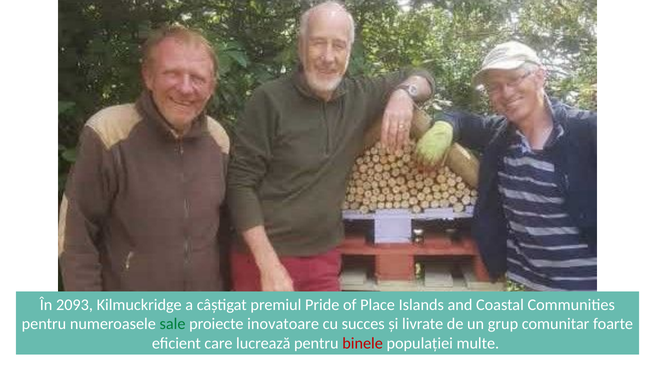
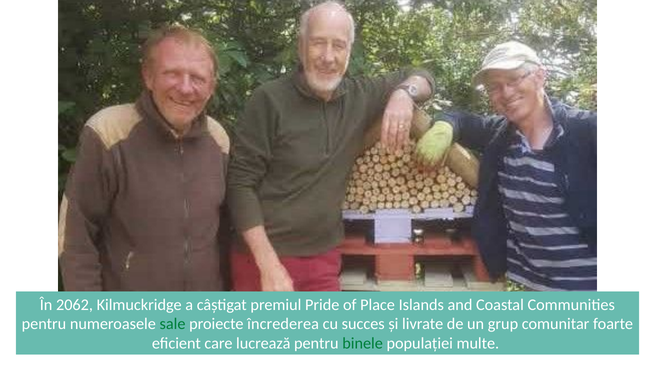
2093: 2093 -> 2062 (75, 305)
inovatoare: inovatoare -> încrederea (283, 324)
binele colour: red -> green (363, 344)
